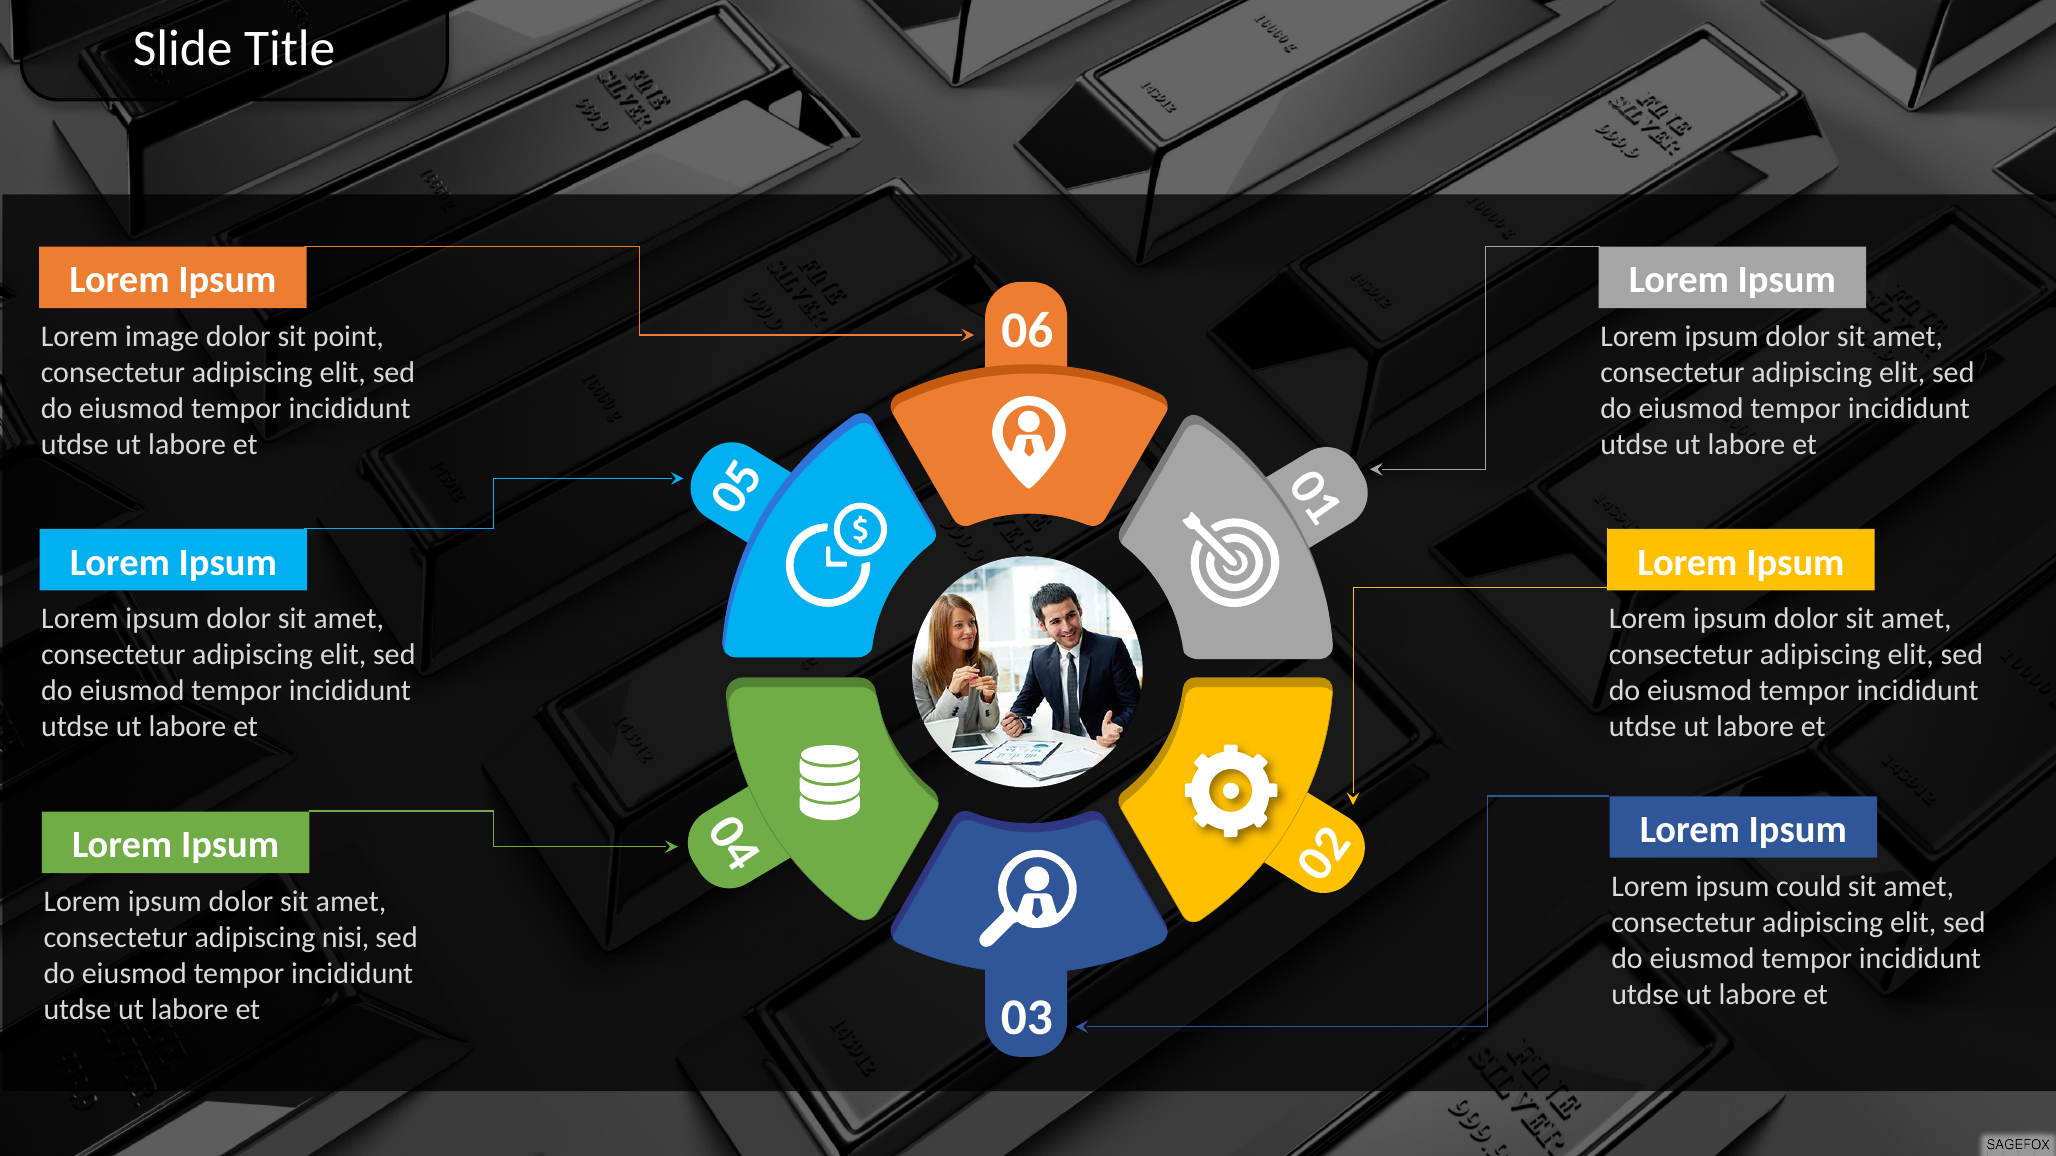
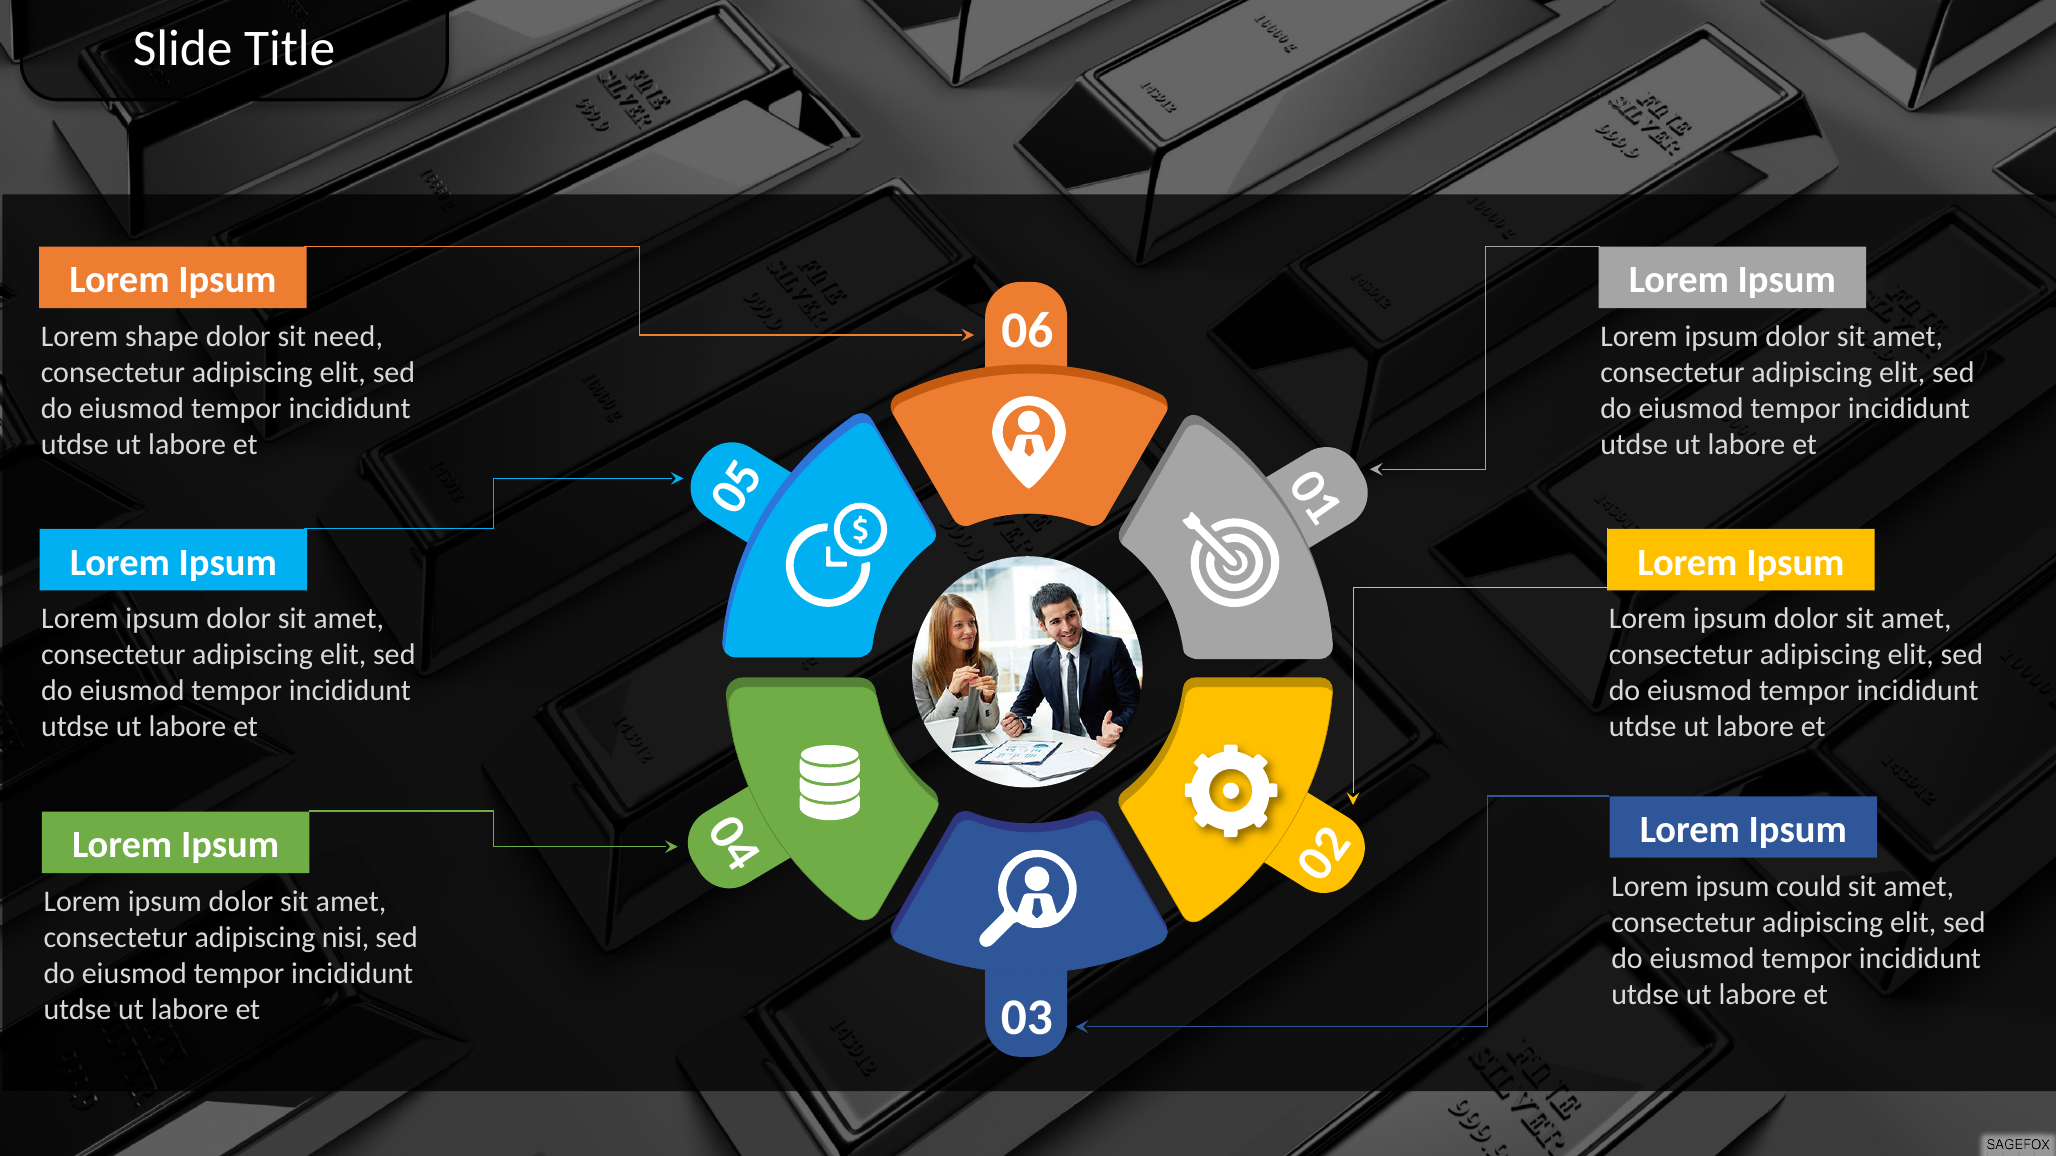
image: image -> shape (162, 337)
point: point -> need (348, 337)
